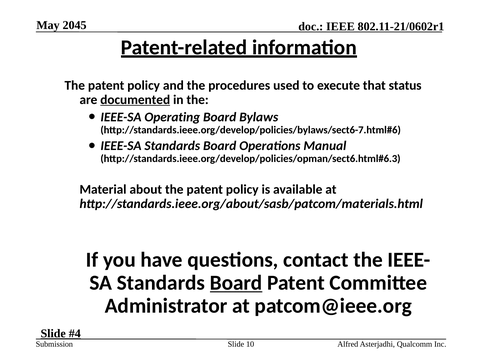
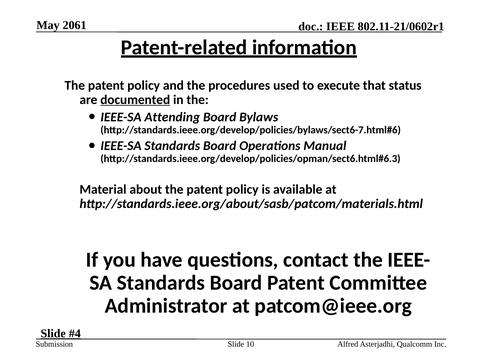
2045: 2045 -> 2061 (75, 25)
Operating: Operating -> Attending (172, 117)
Board underline: present -> none (236, 282)
